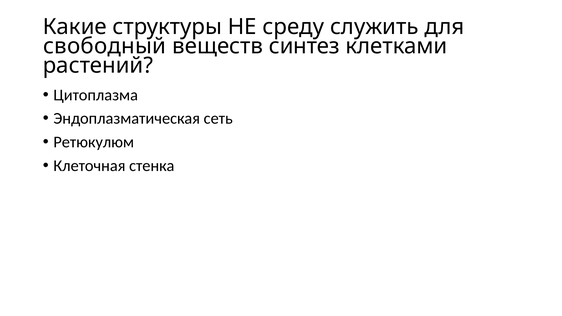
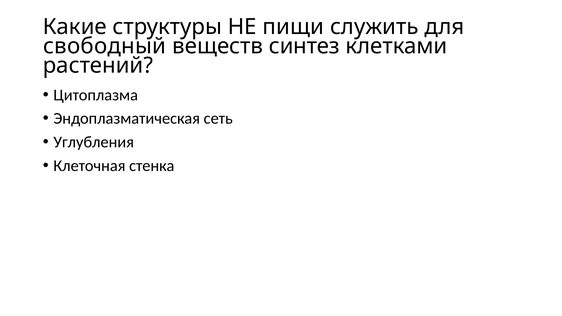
среду: среду -> пищи (293, 27)
Ретюкулюм: Ретюкулюм -> Углубления (94, 142)
